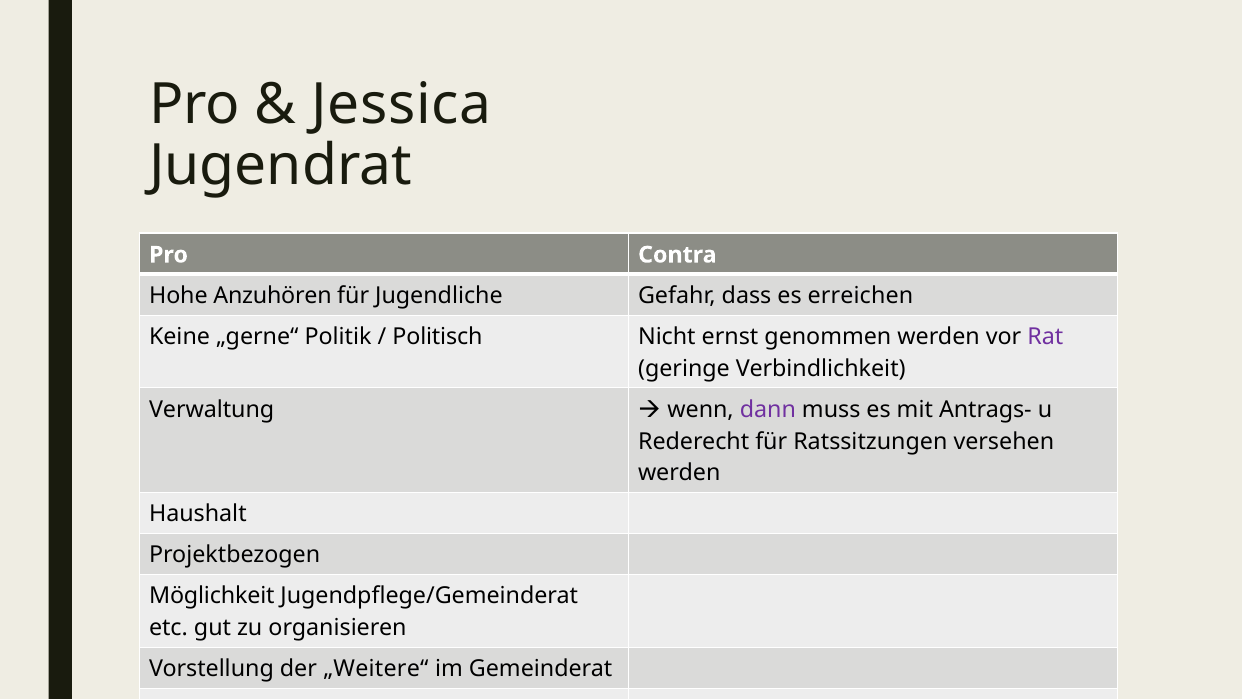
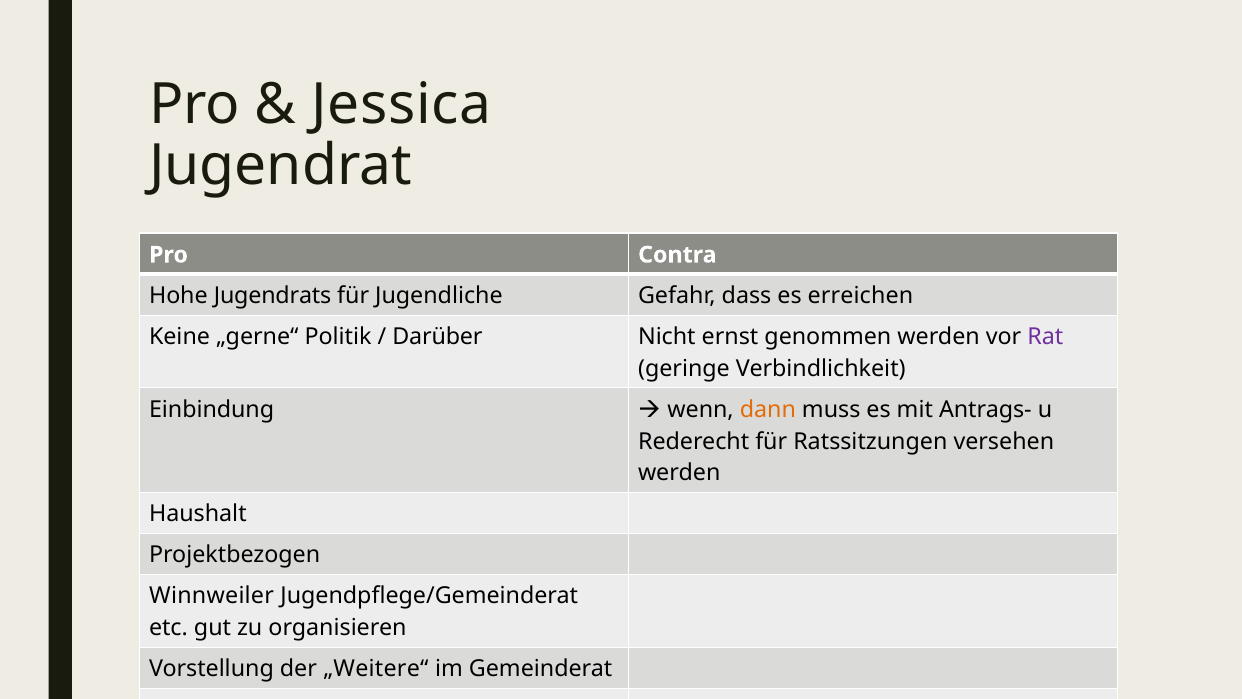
Anzuhören: Anzuhören -> Jugendrats (273, 296)
Politisch: Politisch -> Darüber (437, 337)
Verwaltung: Verwaltung -> Einbindung (212, 409)
dann colour: purple -> orange (768, 409)
Möglichkeit: Möglichkeit -> Winnweiler (212, 596)
